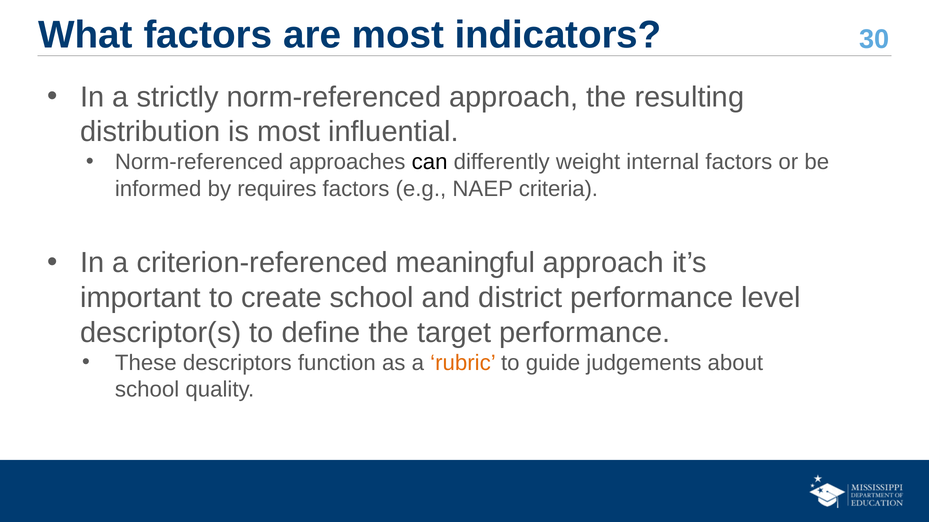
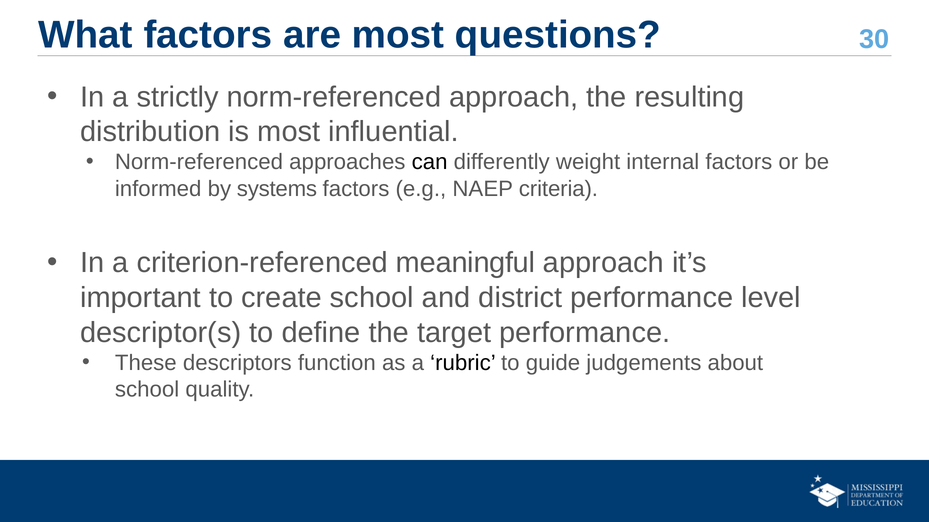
indicators: indicators -> questions (558, 35)
requires: requires -> systems (277, 189)
rubric colour: orange -> black (463, 363)
